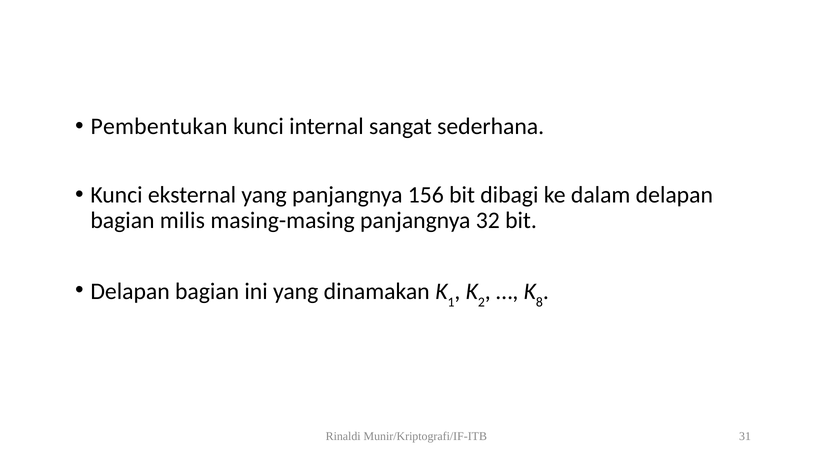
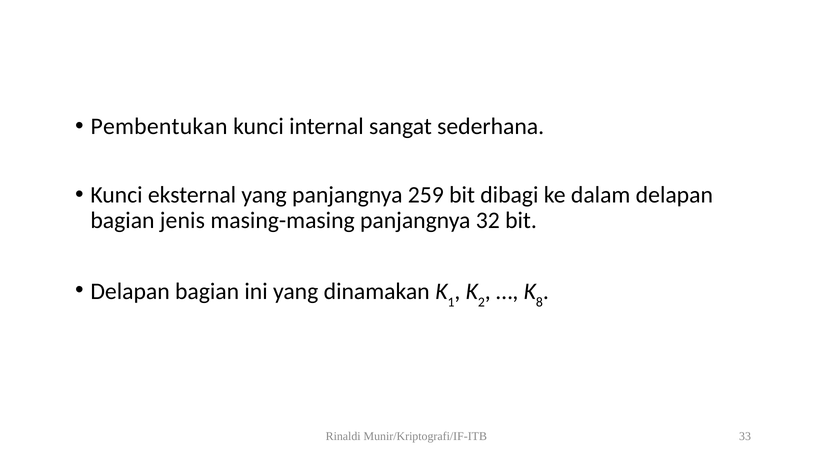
156: 156 -> 259 (426, 195)
milis: milis -> jenis (182, 220)
31: 31 -> 33 (745, 437)
